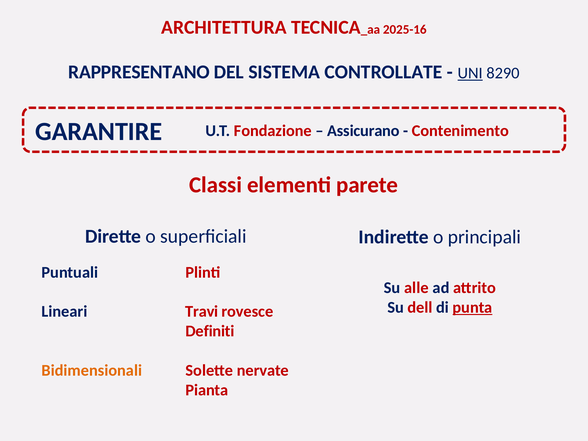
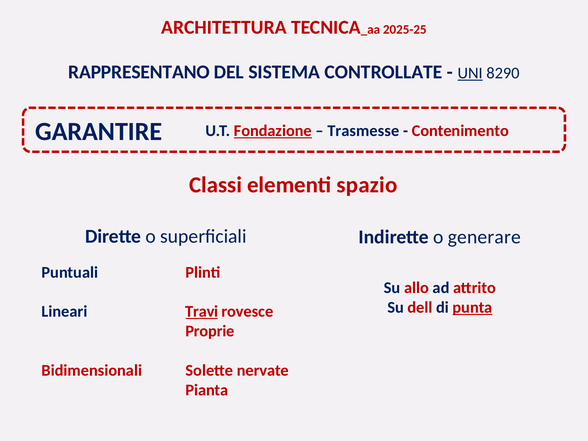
2025-16: 2025-16 -> 2025-25 (405, 30)
Fondazione underline: none -> present (273, 131)
Assicurano: Assicurano -> Trasmesse (363, 131)
parete: parete -> spazio (367, 185)
principali: principali -> generare (484, 237)
alle: alle -> allo (416, 288)
Travi underline: none -> present (202, 312)
Definiti: Definiti -> Proprie (210, 331)
Bidimensionali colour: orange -> red (92, 370)
